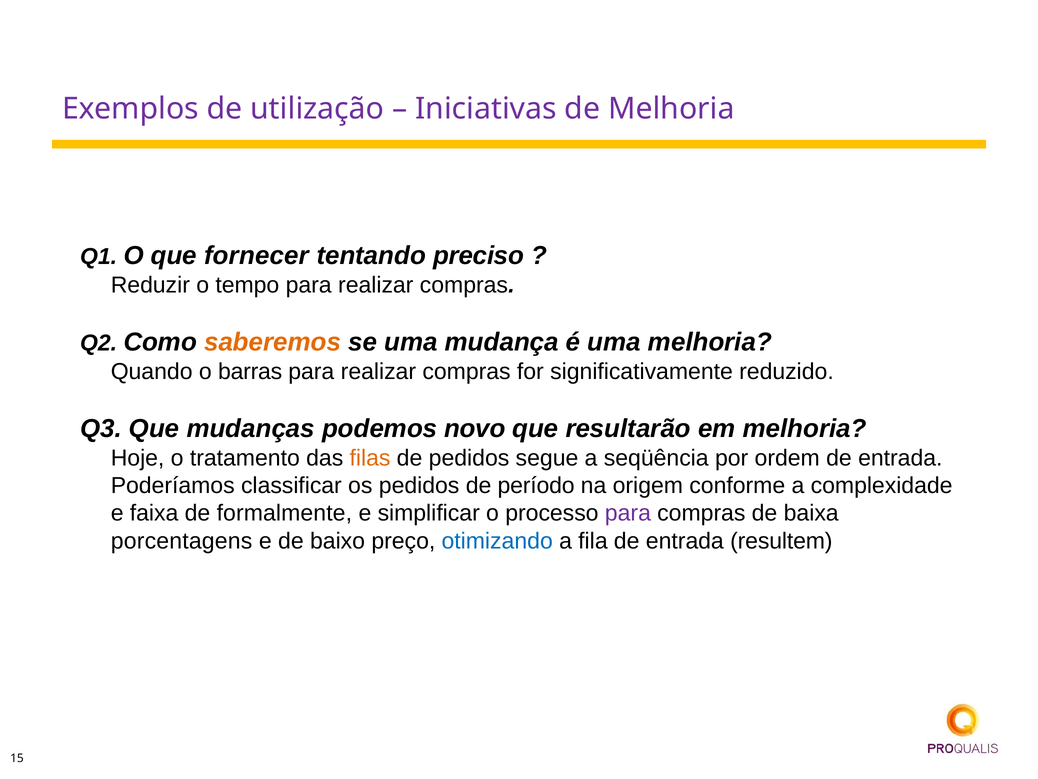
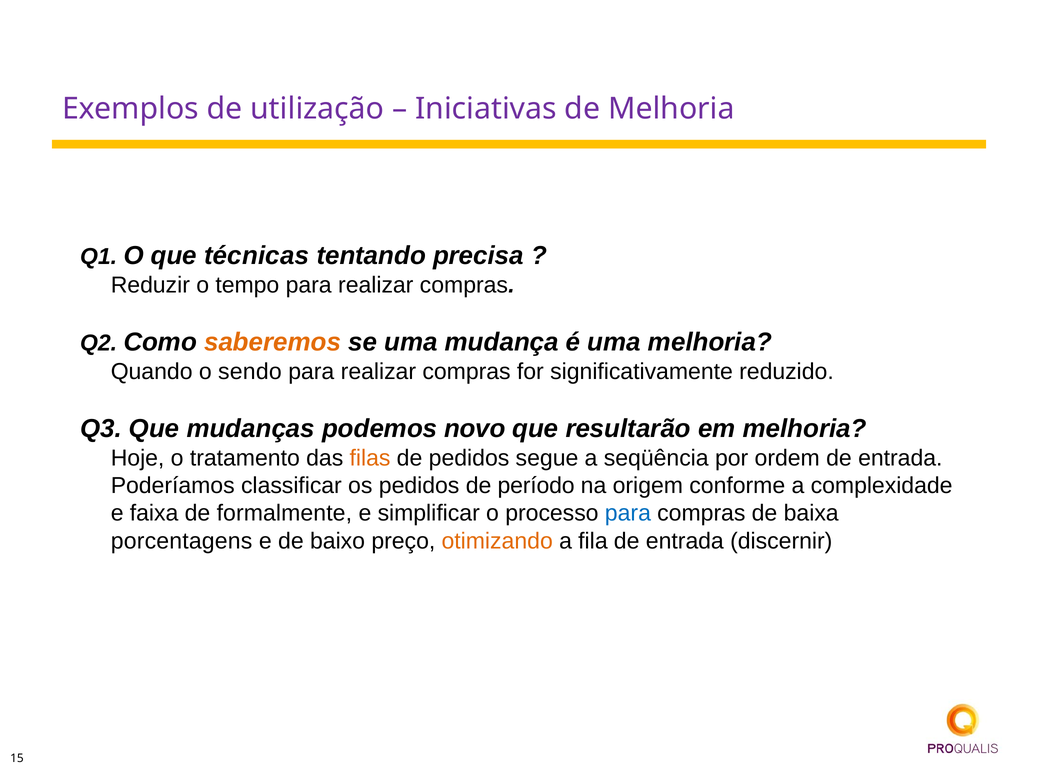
fornecer: fornecer -> técnicas (257, 256)
preciso: preciso -> precisa (478, 256)
barras: barras -> sendo (250, 371)
para colour: purple -> blue (628, 513)
otimizando colour: blue -> orange (497, 541)
resultem: resultem -> discernir (781, 541)
